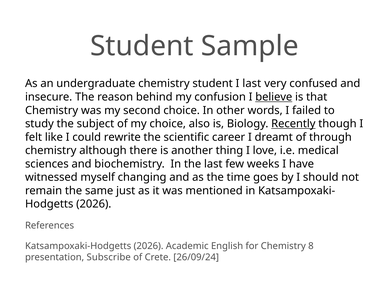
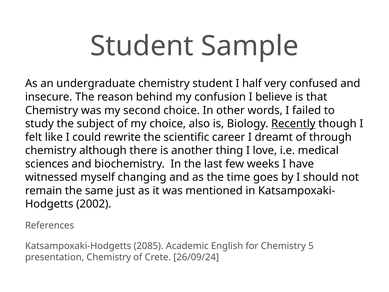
I last: last -> half (252, 83)
believe underline: present -> none (274, 97)
2026: 2026 -> 2002 (94, 204)
Katsampoxaki-Hodgetts 2026: 2026 -> 2085 (149, 246)
8: 8 -> 5 (311, 246)
presentation Subscribe: Subscribe -> Chemistry (109, 257)
